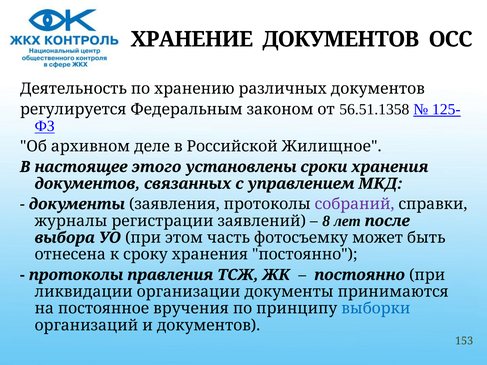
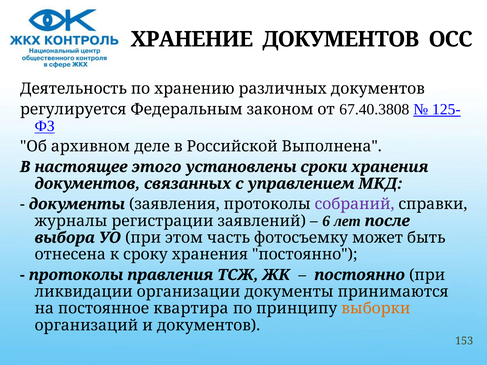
56.51.1358: 56.51.1358 -> 67.40.3808 (374, 109)
Жилищное: Жилищное -> Выполнена (332, 147)
8: 8 -> 6 (326, 221)
вручения: вручения -> квартира (191, 309)
выборки colour: blue -> orange (376, 309)
